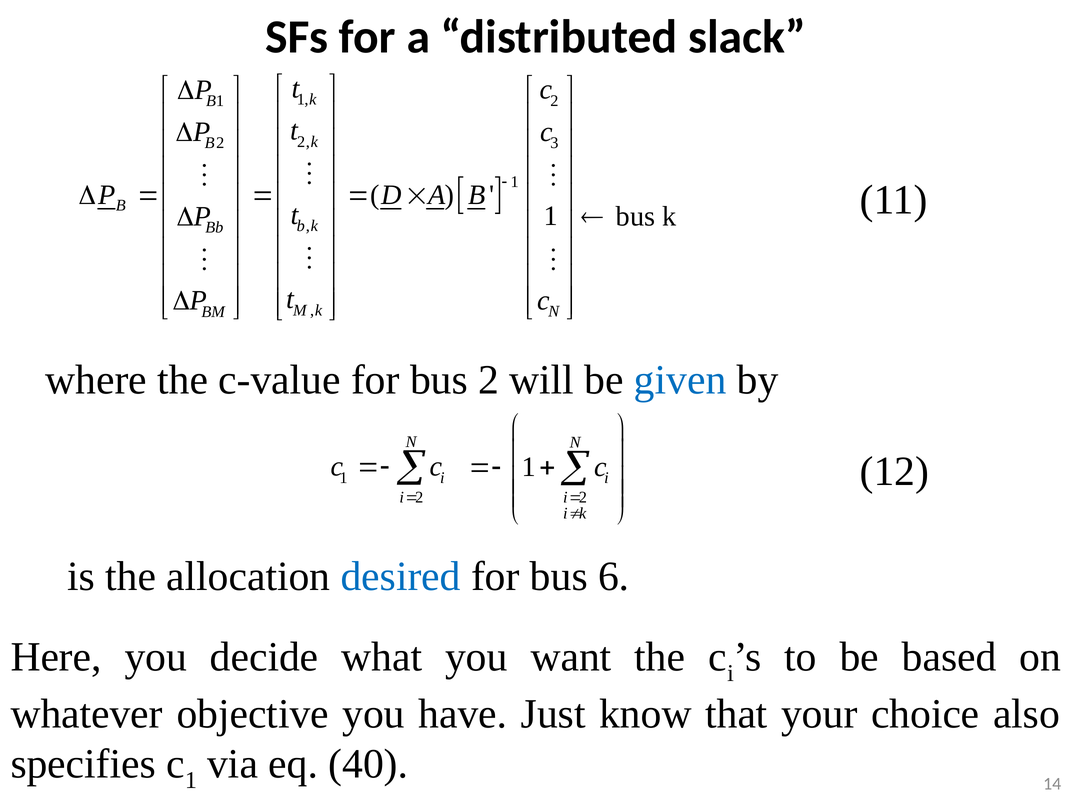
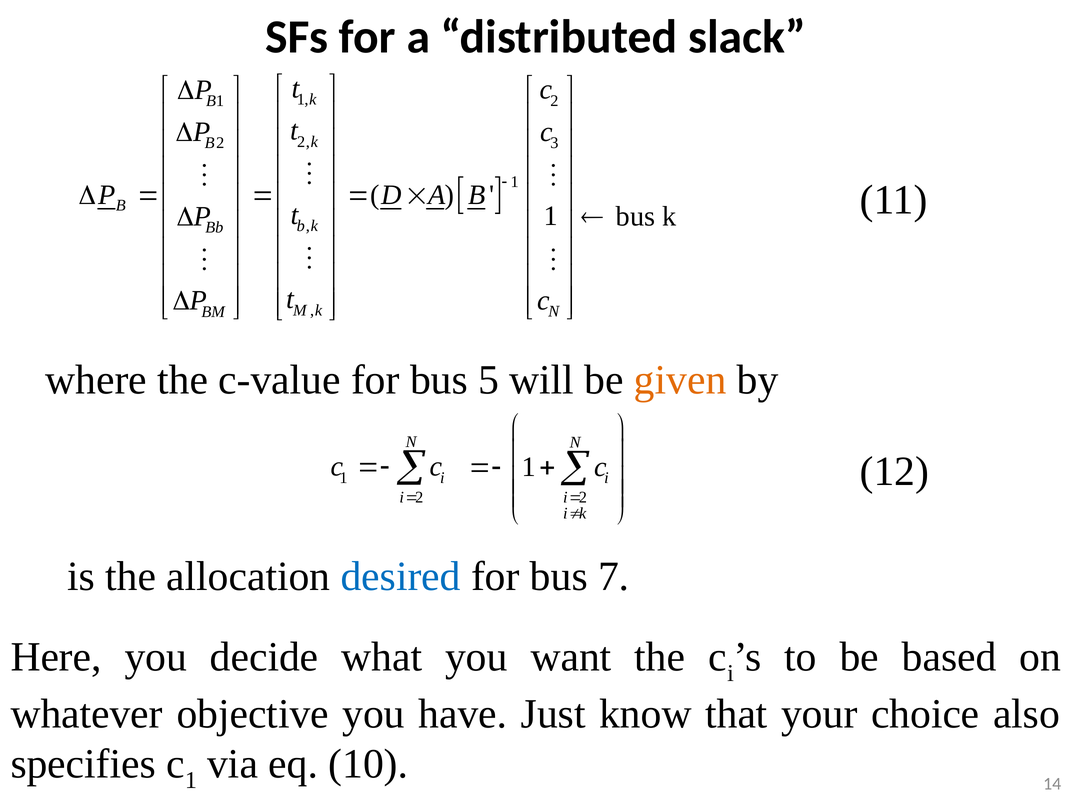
bus 2: 2 -> 5 (489, 380)
given colour: blue -> orange (680, 380)
6: 6 -> 7 (614, 576)
40: 40 -> 10 (368, 764)
